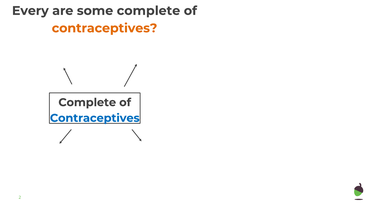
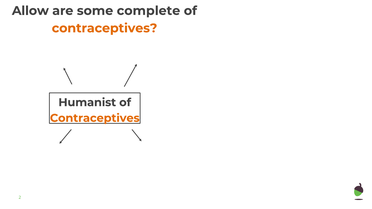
Every: Every -> Allow (30, 11)
Complete: Complete -> Humanist (87, 103)
Contraceptives colour: blue -> orange (95, 118)
